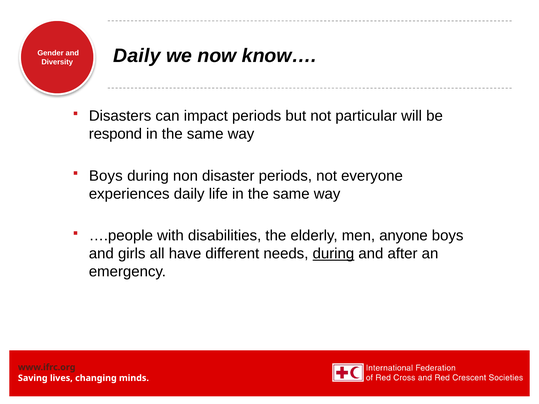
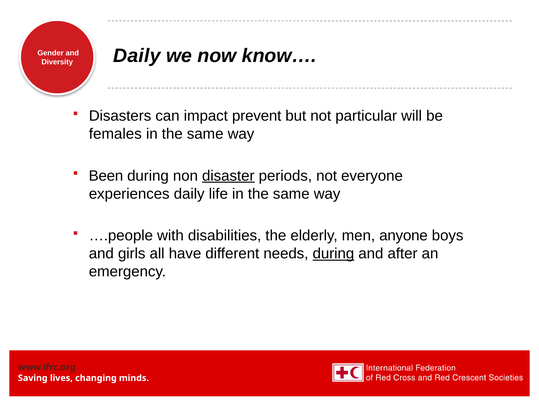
impact periods: periods -> prevent (257, 116)
respond: respond -> females (115, 134)
Boys: Boys -> Been (106, 176)
disaster underline: none -> present (228, 176)
